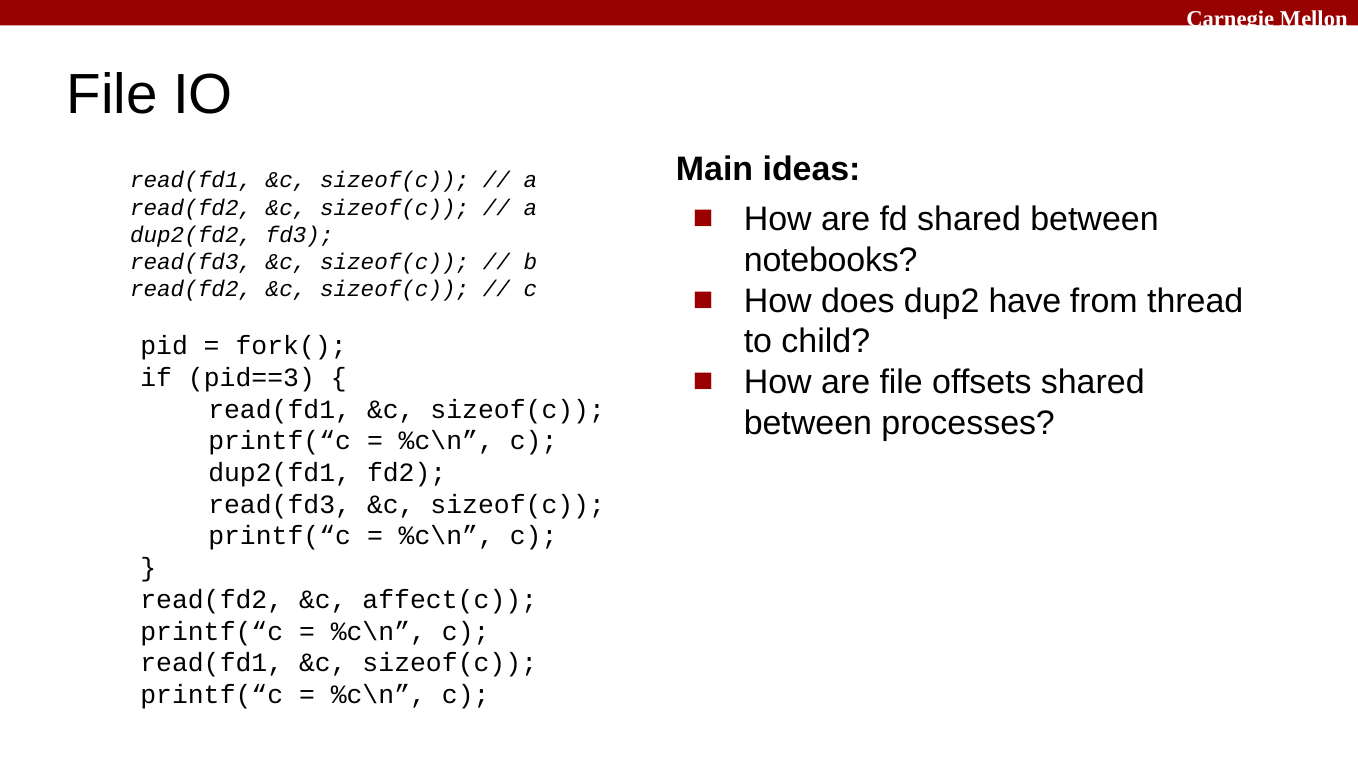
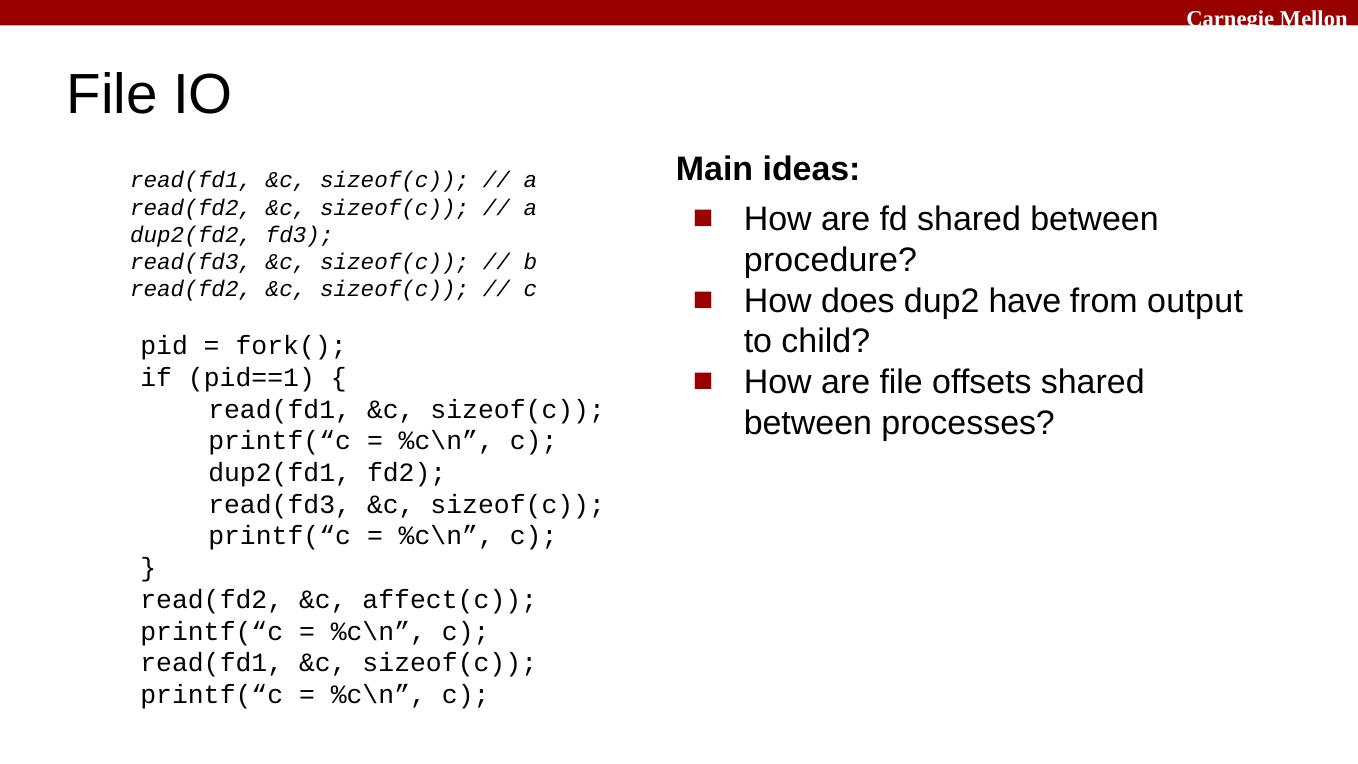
notebooks: notebooks -> procedure (830, 260)
thread: thread -> output (1195, 301)
pid==3: pid==3 -> pid==1 (251, 378)
